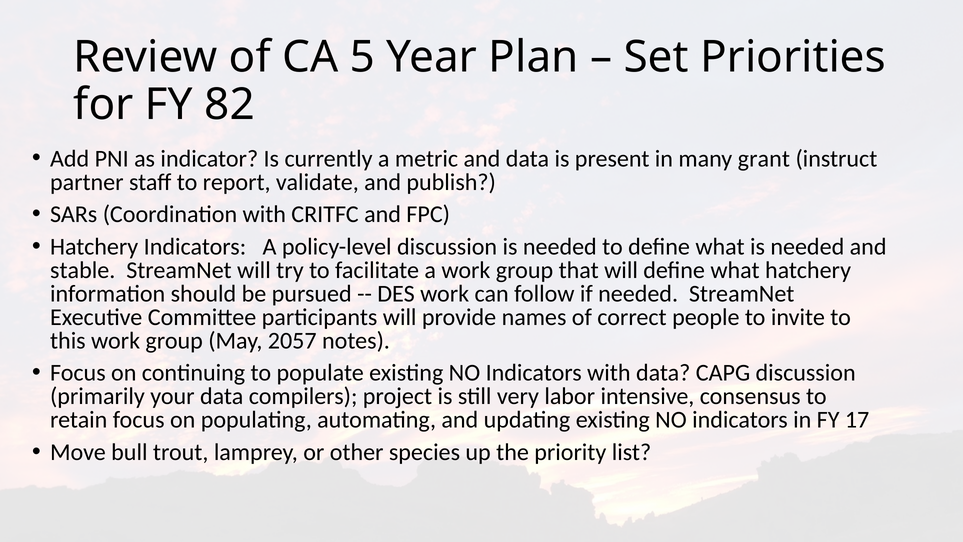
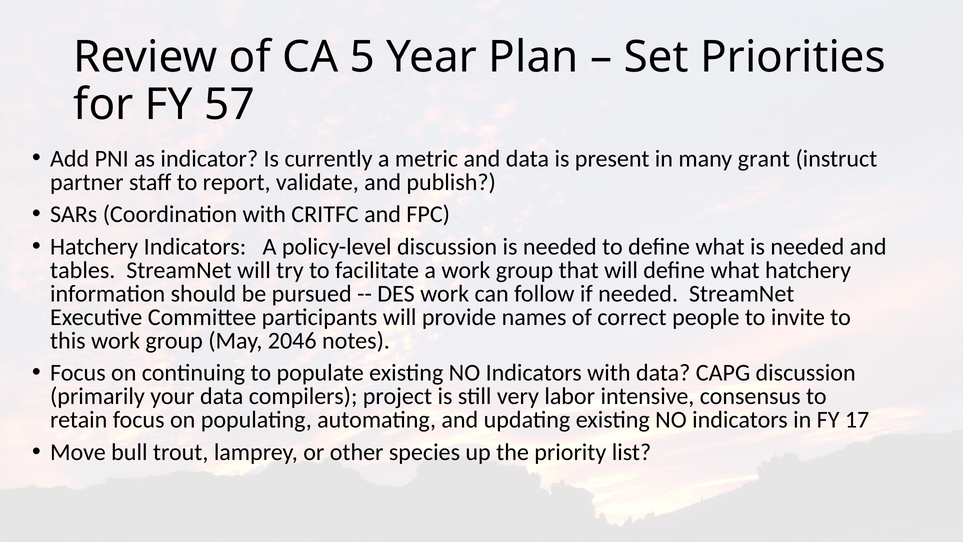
82: 82 -> 57 (230, 105)
stable: stable -> tables (83, 270)
2057: 2057 -> 2046 (292, 340)
